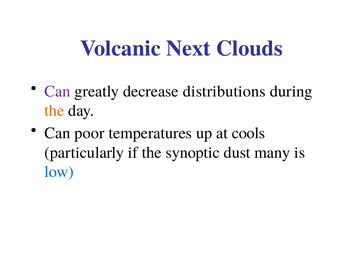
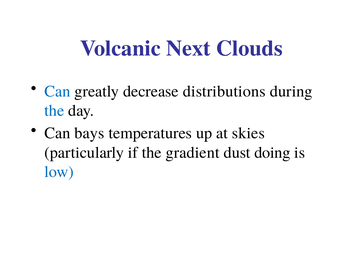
Can colour: purple -> blue (57, 91)
the colour: orange -> blue (54, 111)
poor: poor -> bays (89, 133)
cools: cools -> skies (248, 133)
synoptic: synoptic -> gradient (193, 153)
many: many -> doing (272, 153)
